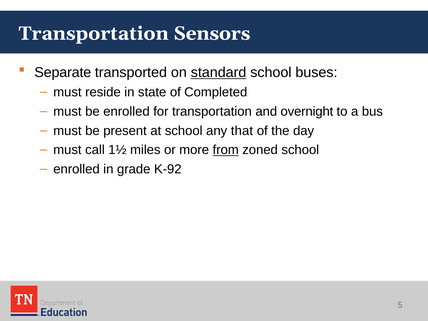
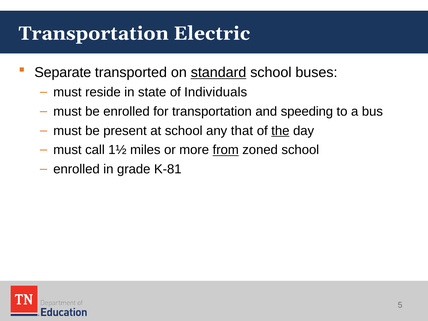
Sensors: Sensors -> Electric (212, 33)
Completed: Completed -> Individuals (216, 92)
overnight: overnight -> speeding (307, 111)
the underline: none -> present (280, 131)
K-92: K-92 -> K-81 (168, 169)
